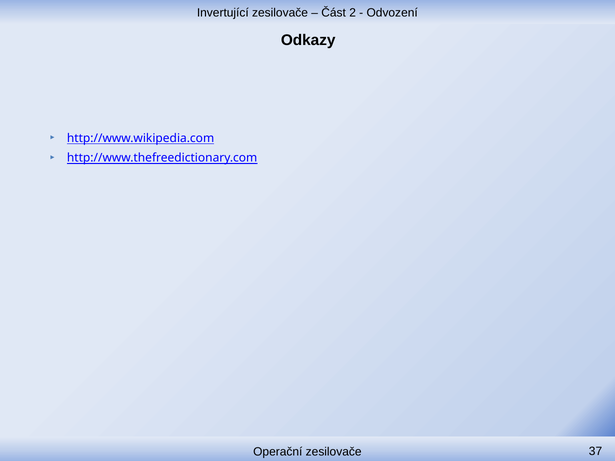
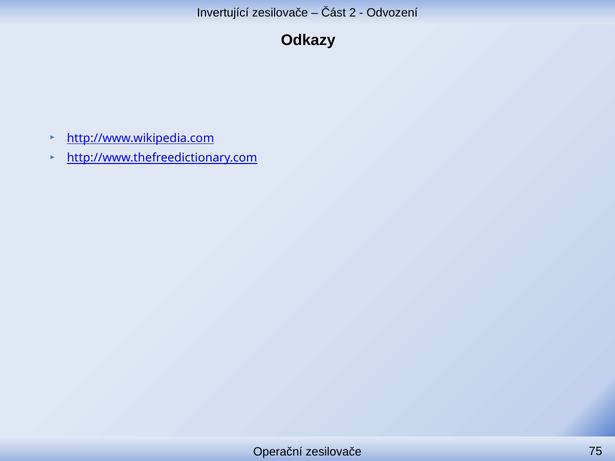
37: 37 -> 75 (596, 451)
